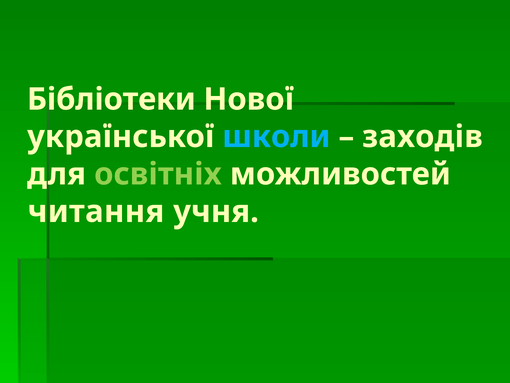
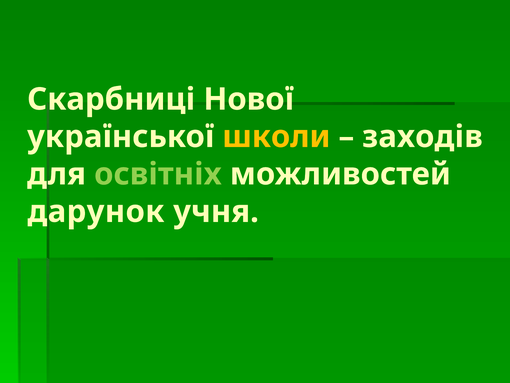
Бібліотеки: Бібліотеки -> Скарбниці (111, 99)
школи colour: light blue -> yellow (276, 137)
читання: читання -> дарунок (96, 211)
